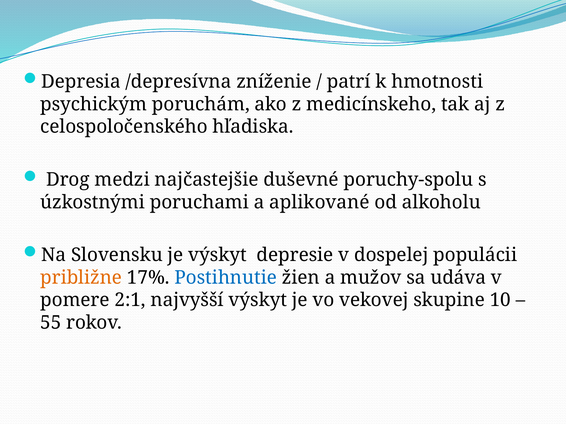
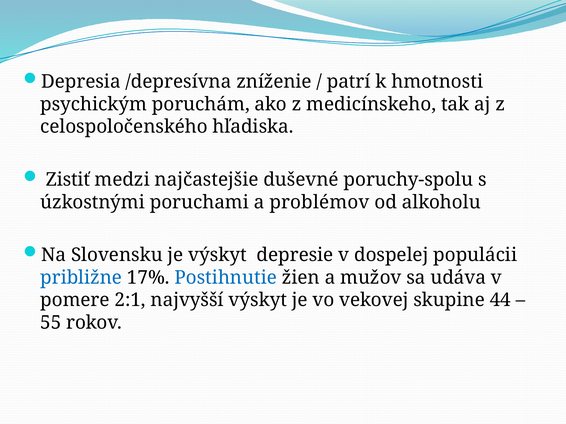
Drog: Drog -> Zistiť (68, 180)
aplikované: aplikované -> problémov (319, 202)
približne colour: orange -> blue (81, 278)
10: 10 -> 44 (500, 300)
